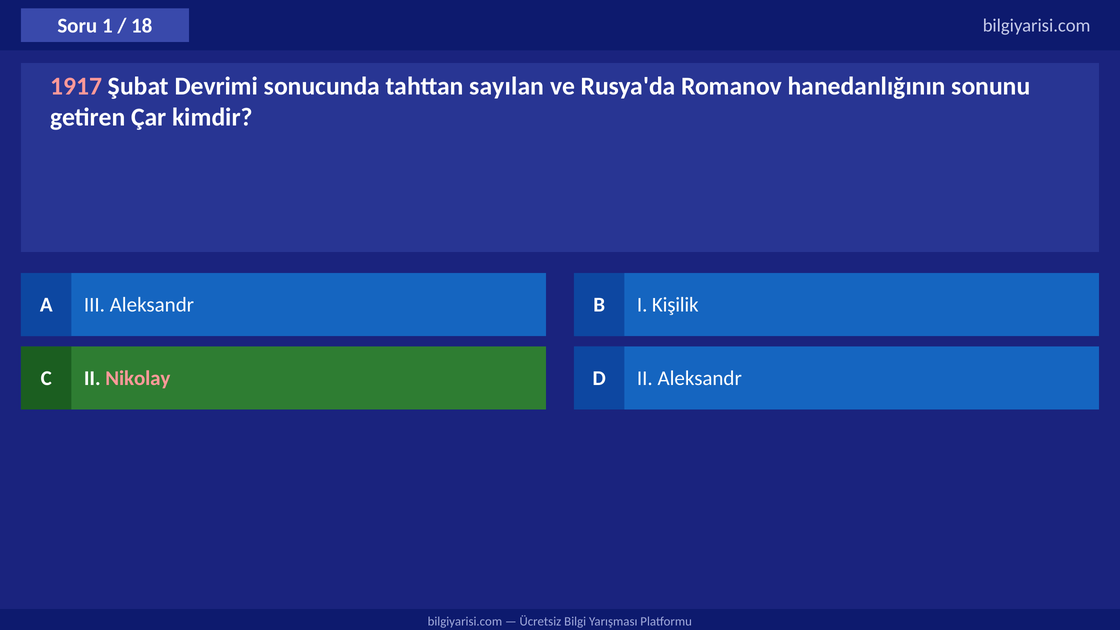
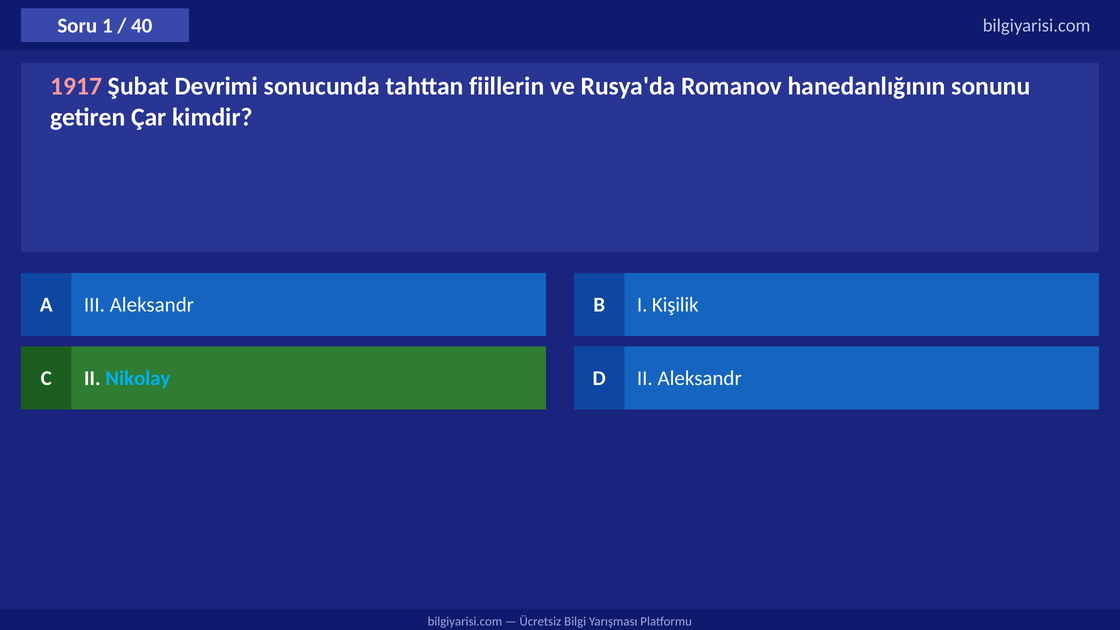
18: 18 -> 40 (142, 26)
sayılan: sayılan -> fiillerin (507, 86)
Nikolay colour: pink -> light blue (138, 378)
